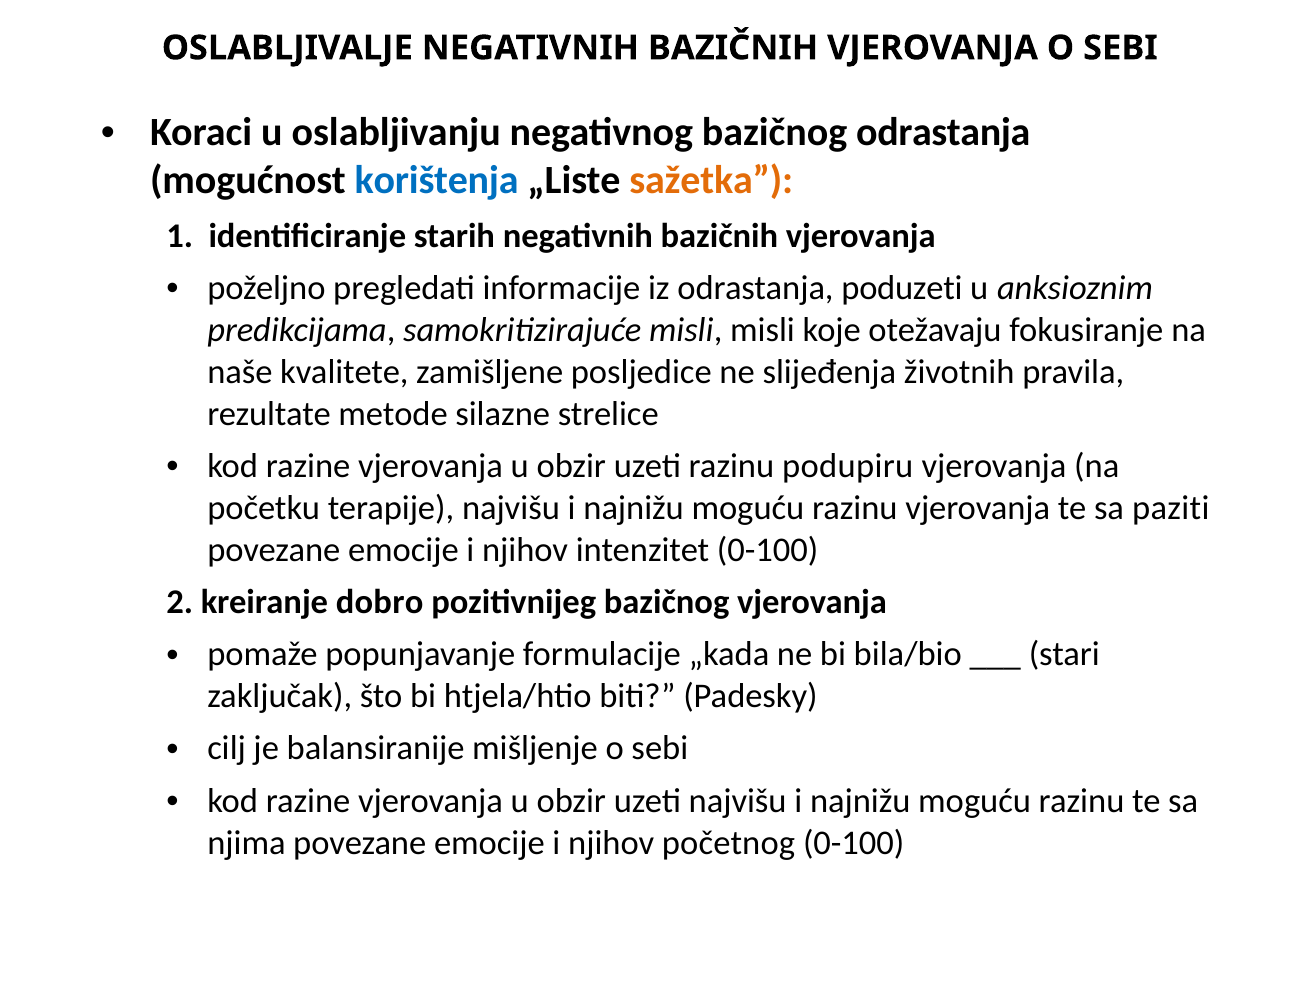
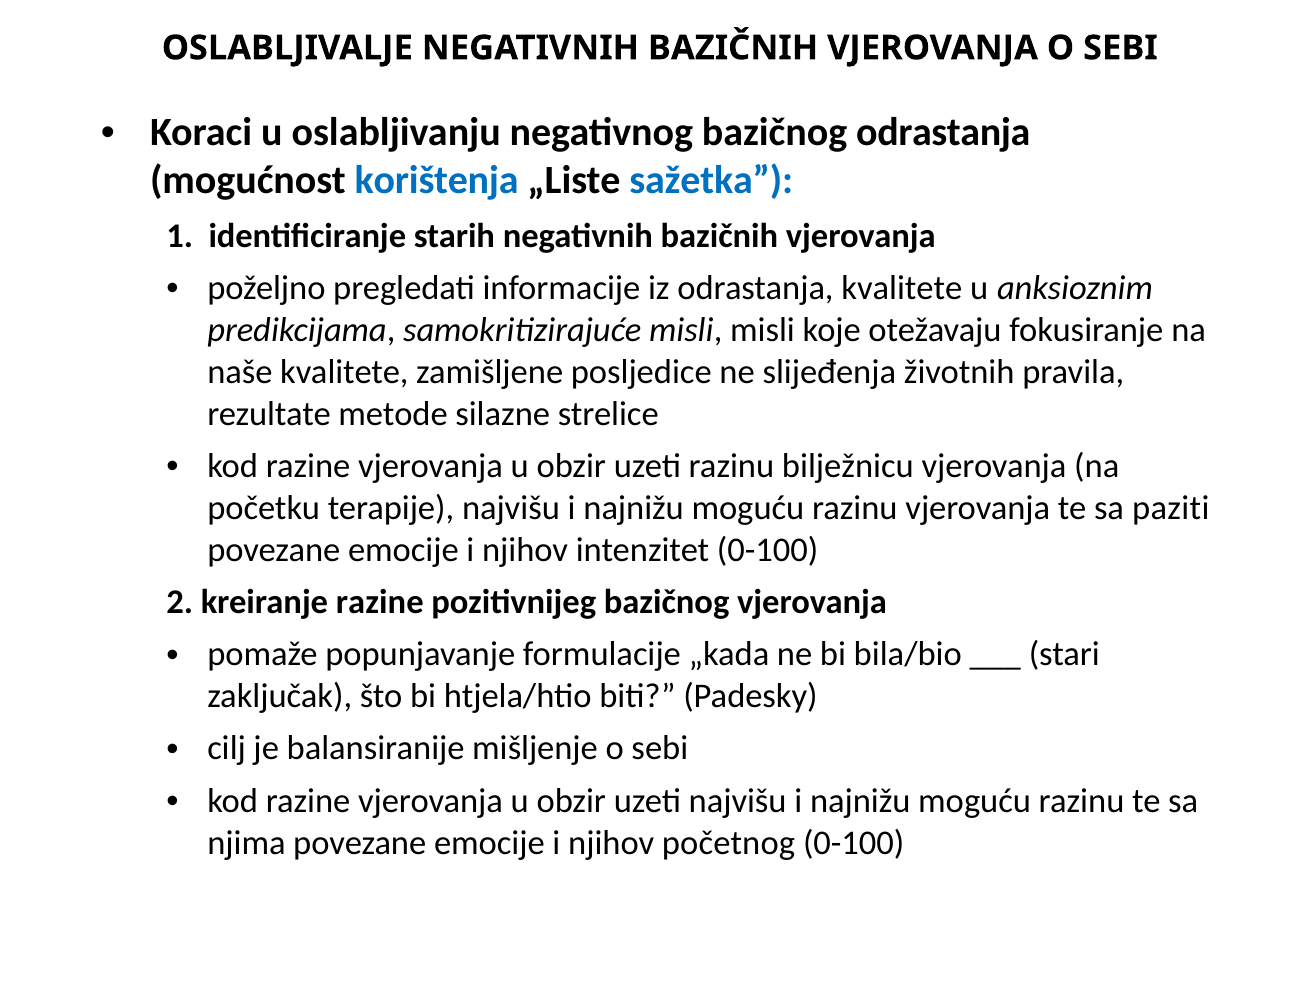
sažetka colour: orange -> blue (711, 180)
odrastanja poduzeti: poduzeti -> kvalitete (902, 288)
podupiru: podupiru -> bilježnicu (848, 466)
kreiranje dobro: dobro -> razine (380, 602)
